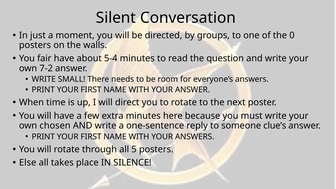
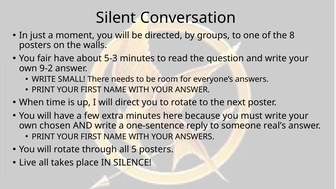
0: 0 -> 8 (292, 35)
5-4: 5-4 -> 5-3 (111, 58)
7-2: 7-2 -> 9-2 (46, 68)
clue’s: clue’s -> real’s (275, 126)
Else: Else -> Live (28, 163)
